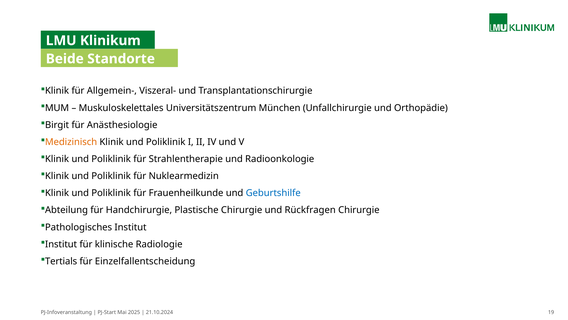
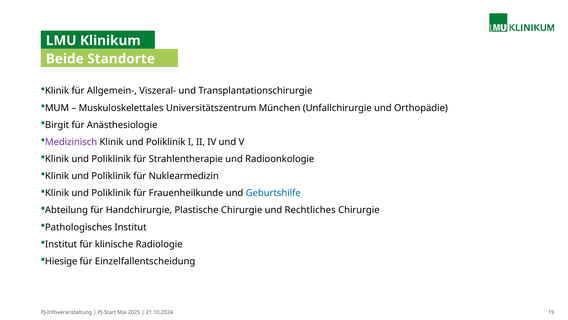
Medizinisch colour: orange -> purple (71, 142)
Rückfragen: Rückfragen -> Rechtliches (310, 210)
Tertials: Tertials -> Hiesige (61, 261)
